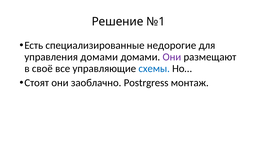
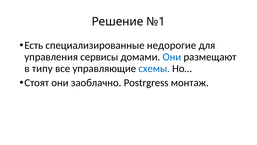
управления домами: домами -> сервисы (99, 57)
Они colour: purple -> blue (172, 57)
своё: своё -> типу (42, 68)
